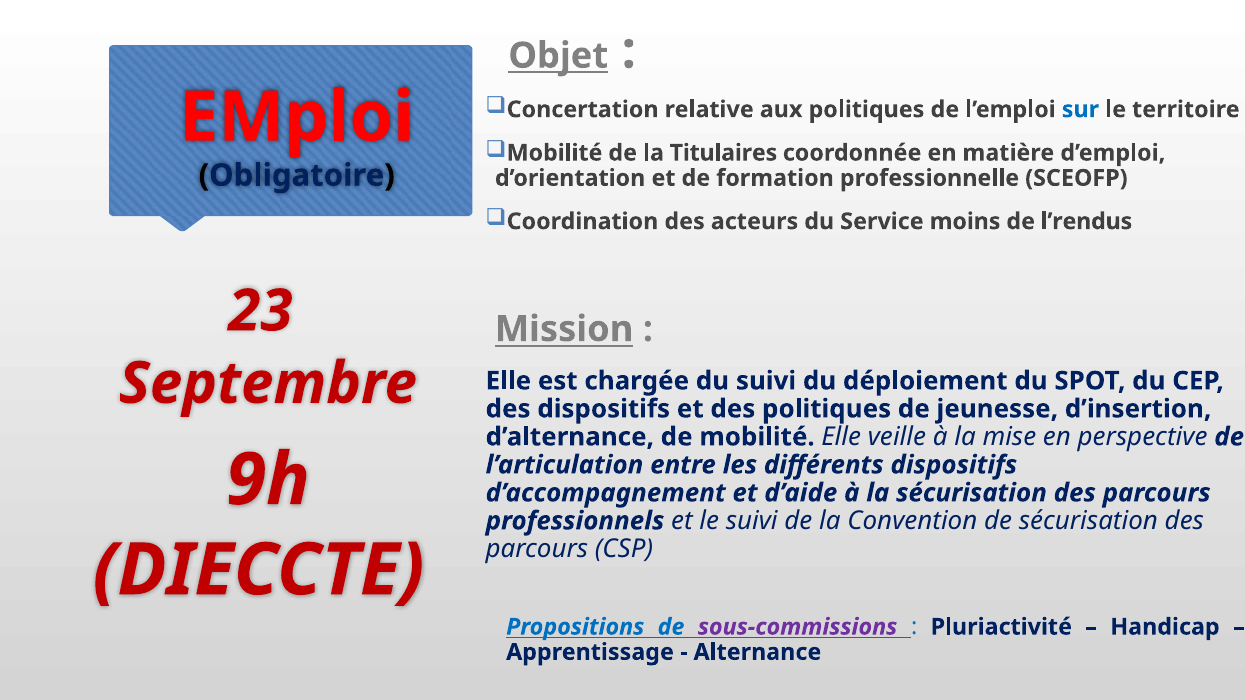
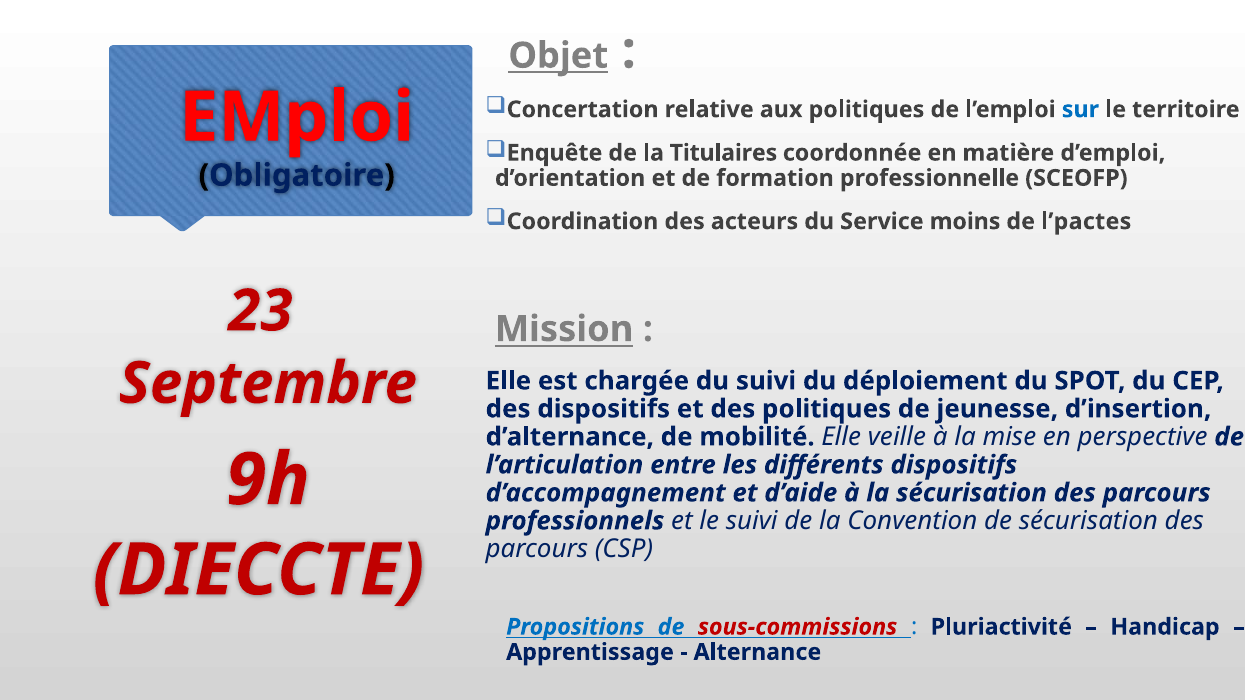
Mobilité: Mobilité -> Enquête (554, 153)
l’rendus: l’rendus -> l’pactes (1086, 222)
sous-commissions colour: purple -> red (798, 627)
